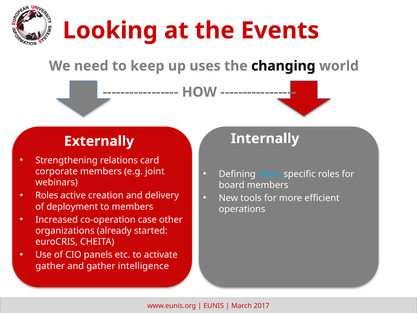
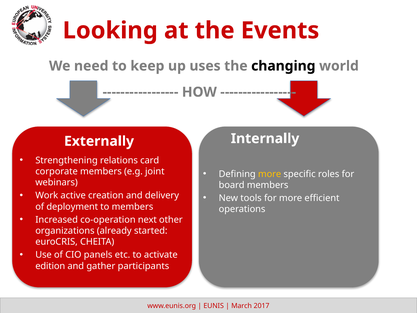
more colour: light blue -> yellow (270, 174)
Roles: Roles -> Work (47, 195)
case: case -> next (147, 219)
gather: gather -> edition (50, 266)
intelligence: intelligence -> participants (143, 266)
